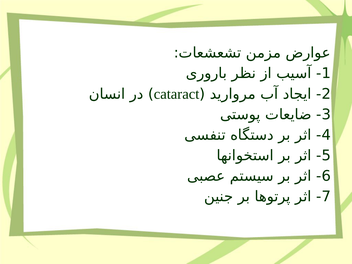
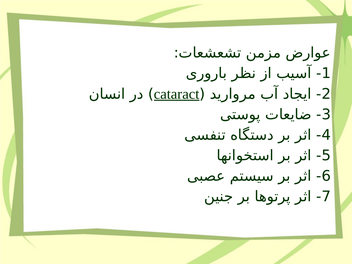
cataract underline: none -> present (177, 94)
